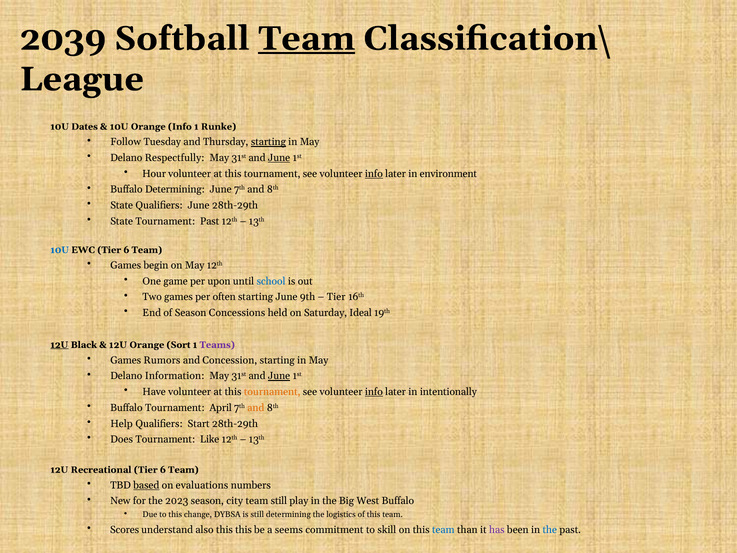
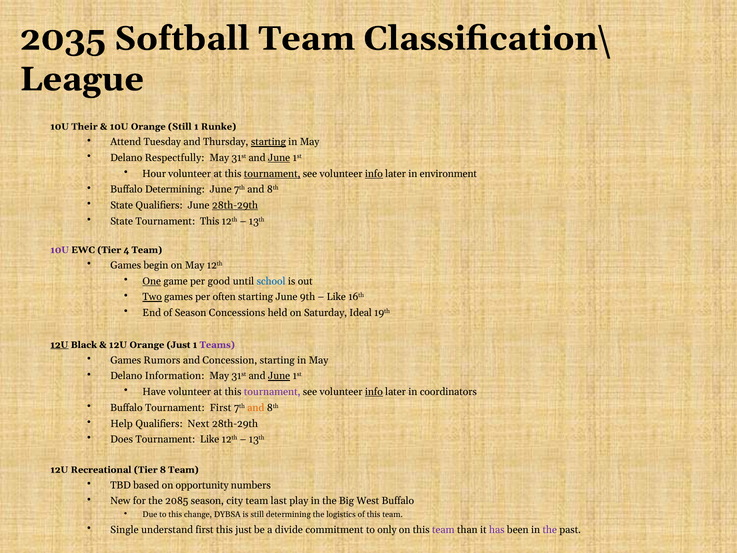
2039: 2039 -> 2035 (63, 39)
Team underline: present -> none (307, 39)
Dates: Dates -> Their (84, 127)
Orange Info: Info -> Still (180, 127)
Follow: Follow -> Attend (126, 142)
tournament underline: none -> present (272, 174)
28th-29th underline: none -> present (235, 205)
Tournament Past: Past -> This (210, 221)
10U colour: blue -> purple (60, 250)
EWC Tier 6: 6 -> 4 (126, 250)
One underline: none -> present (152, 281)
upon: upon -> good (219, 281)
Two underline: none -> present (152, 297)
Tier: Tier -> Like (336, 297)
Orange Sort: Sort -> Just (179, 345)
tournament colour: orange -> purple (272, 392)
intentionally: intentionally -> coordinators (448, 392)
Tournament April: April -> First (221, 408)
Start: Start -> Next (199, 423)
Recreational Tier 6: 6 -> 8 (163, 470)
based underline: present -> none (146, 485)
evaluations: evaluations -> opportunity (202, 485)
2023: 2023 -> 2085 (177, 501)
team still: still -> last (279, 501)
Scores: Scores -> Single (124, 530)
understand also: also -> first (205, 530)
this this: this -> just (244, 530)
seems: seems -> divide (289, 530)
skill: skill -> only (387, 530)
team colour: blue -> purple (443, 530)
the colour: blue -> purple (550, 530)
